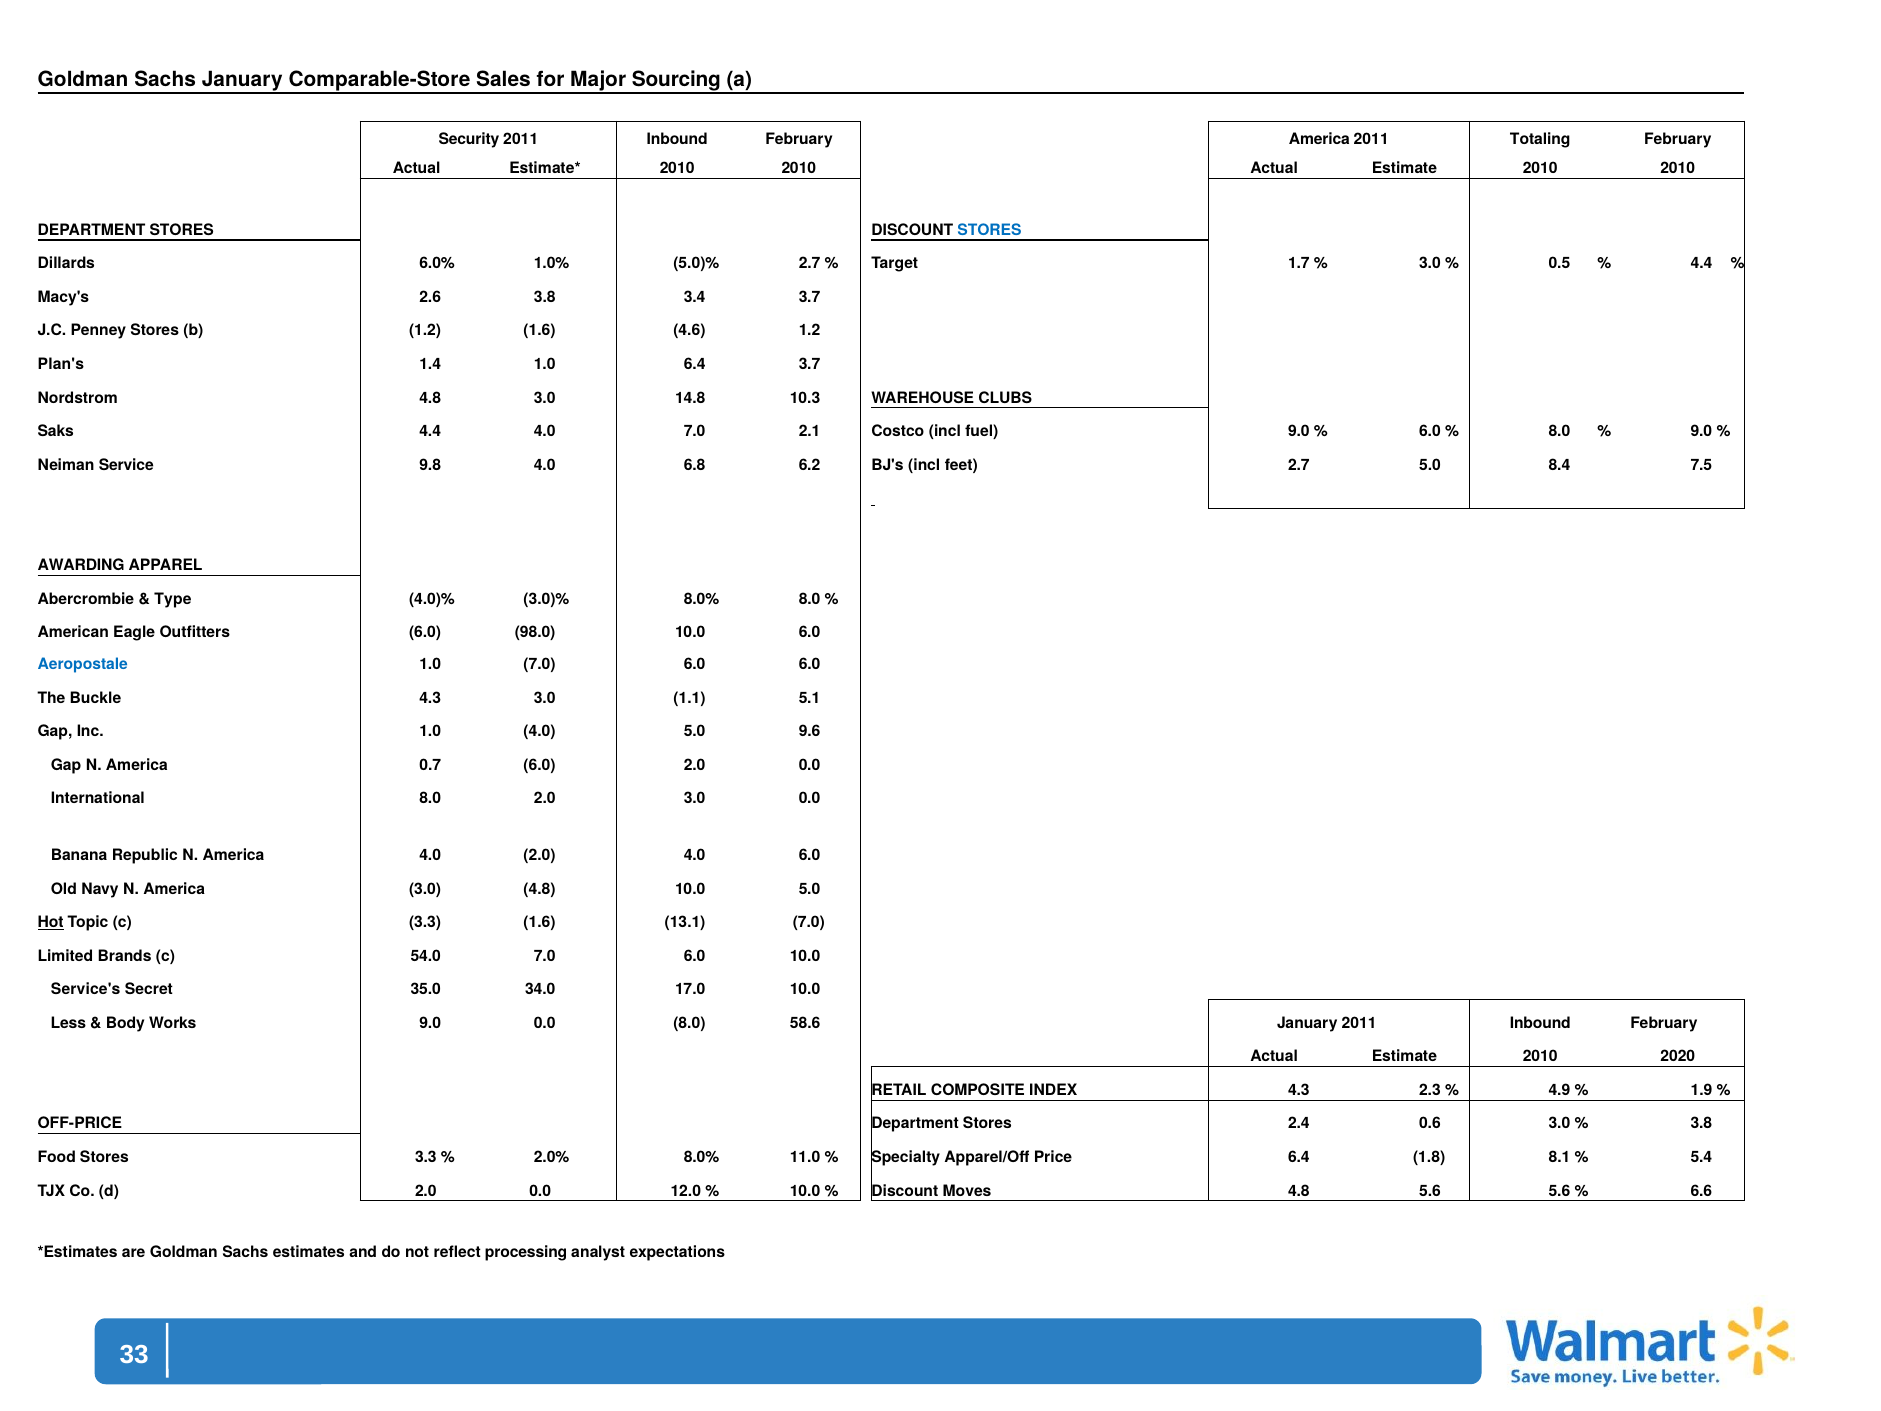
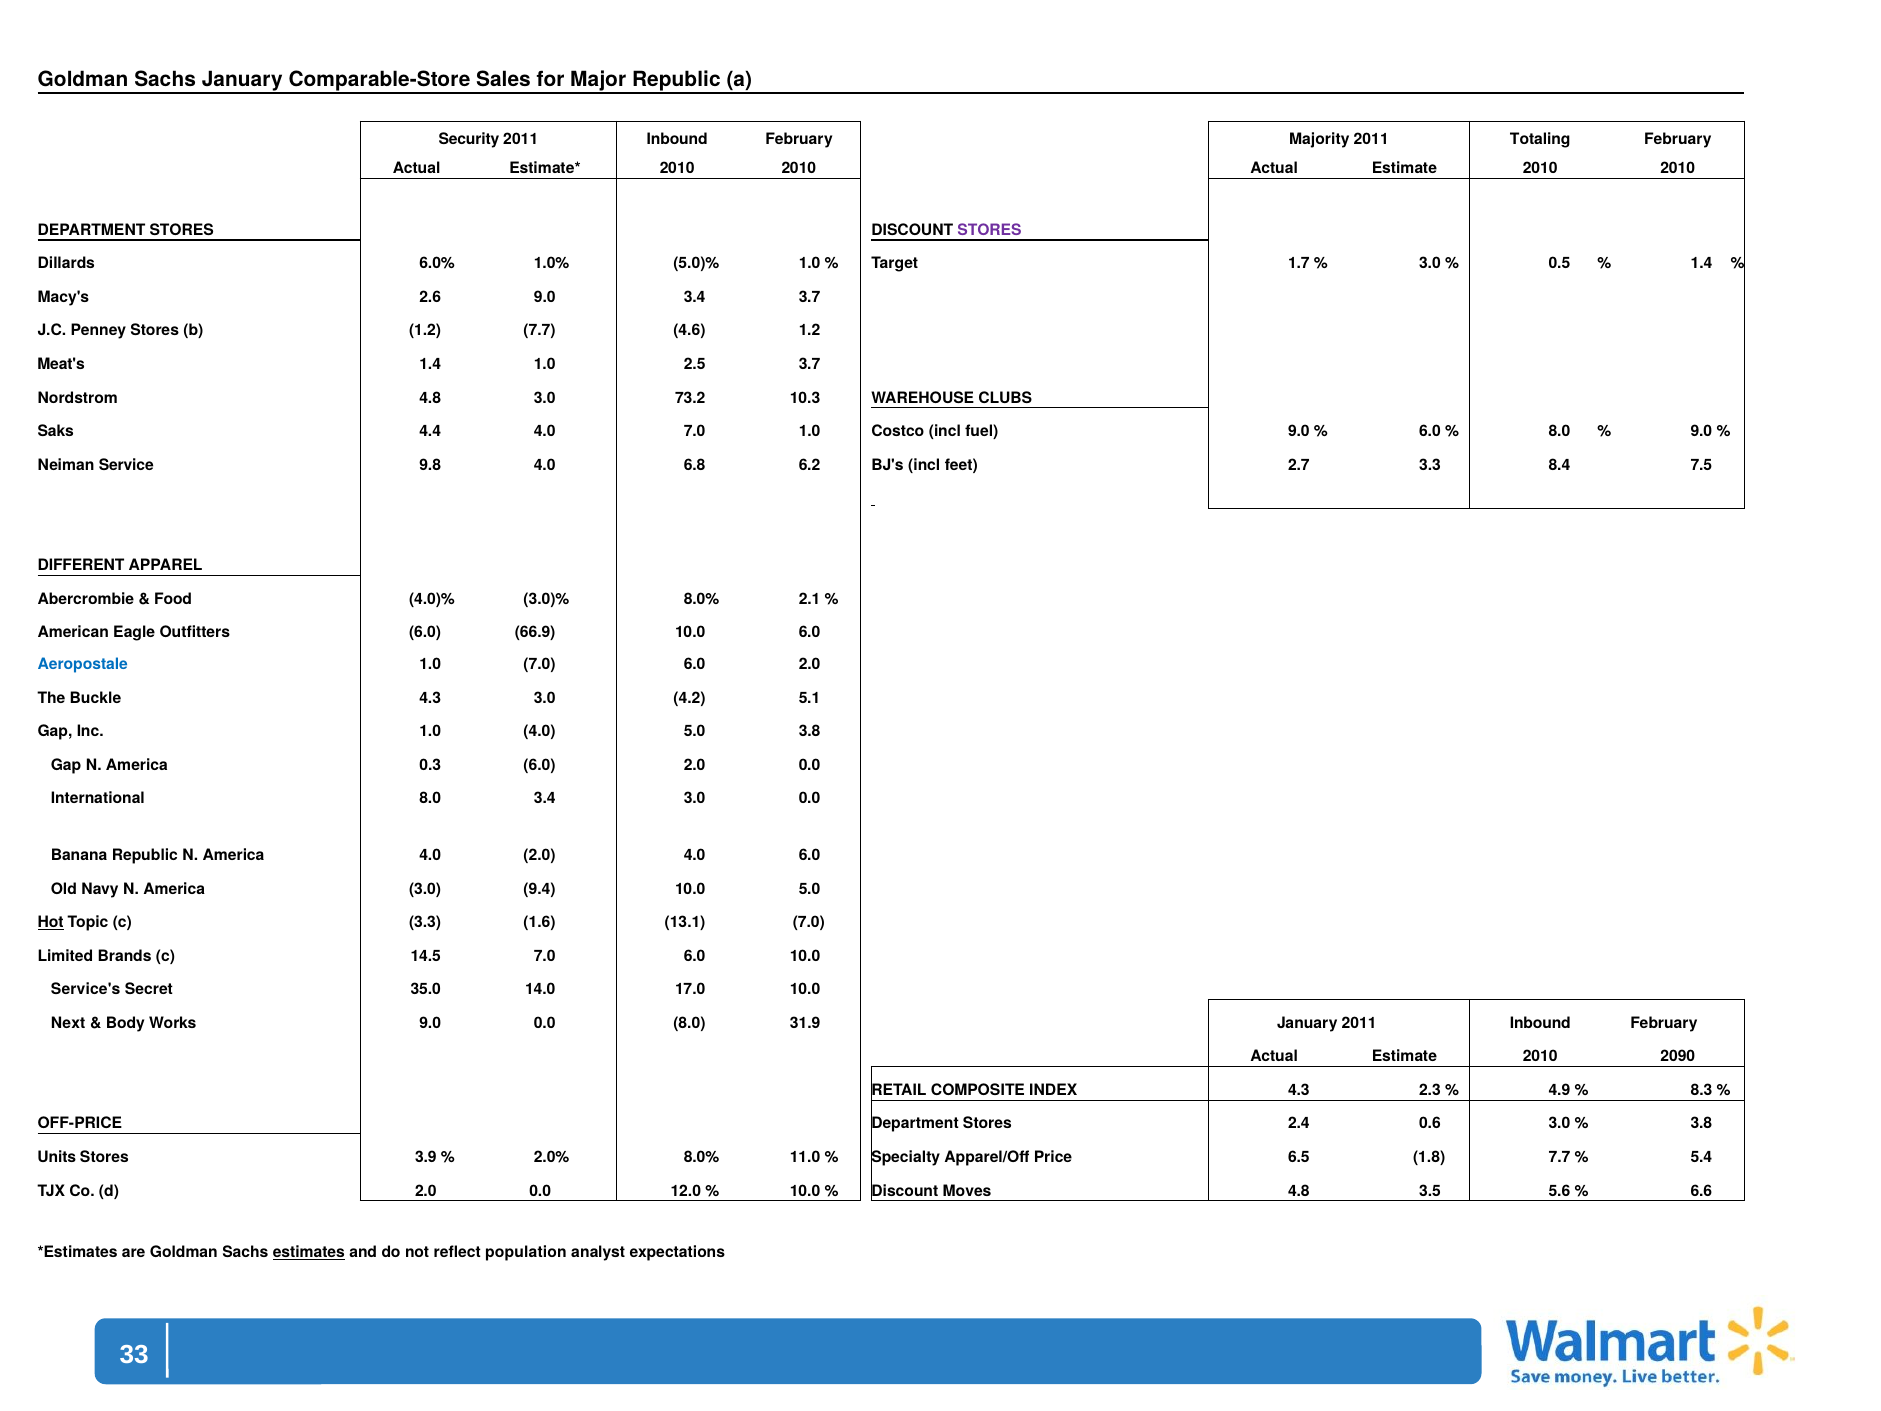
Major Sourcing: Sourcing -> Republic (676, 80)
February America: America -> Majority (1319, 140)
STORES colour: blue -> purple (989, 230)
2.7: 2.7 -> 1.0 (810, 264)
4.4: 4.4 -> 1.4 (1701, 264)
2.6 3.8: 3.8 -> 9.0 (545, 297)
1.2 1.6: 1.6 -> 7.7 (540, 331)
Plan's: Plan's -> Meat's (61, 364)
1.0 6.4: 6.4 -> 2.5 (695, 364)
14.8: 14.8 -> 73.2 (690, 398)
7.0 2.1: 2.1 -> 1.0 (810, 431)
2.7 5.0: 5.0 -> 3.3 (1430, 465)
AWARDING: AWARDING -> DIFFERENT (81, 565)
Type: Type -> Food (173, 599)
8.0: 8.0 -> 2.1 (810, 599)
98.0: 98.0 -> 66.9 (535, 633)
7.0 6.0 6.0: 6.0 -> 2.0 (810, 664)
1.1: 1.1 -> 4.2 (690, 698)
5.0 9.6: 9.6 -> 3.8 (810, 732)
0.7: 0.7 -> 0.3 (430, 765)
8.0 2.0: 2.0 -> 3.4 (545, 799)
3.0 4.8: 4.8 -> 9.4 (540, 889)
54.0: 54.0 -> 14.5 (426, 956)
34.0: 34.0 -> 14.0 (540, 989)
Less: Less -> Next (68, 1023)
58.6: 58.6 -> 31.9 (805, 1023)
2020: 2020 -> 2090 (1678, 1056)
1.9: 1.9 -> 8.3 (1701, 1090)
Food: Food -> Units (57, 1157)
Stores 3.3: 3.3 -> 3.9 (426, 1157)
Price 6.4: 6.4 -> 6.5 (1299, 1157)
1.8 8.1: 8.1 -> 7.7 (1560, 1157)
4.8 5.6: 5.6 -> 3.5 (1430, 1191)
estimates underline: none -> present (309, 1252)
processing: processing -> population (526, 1252)
